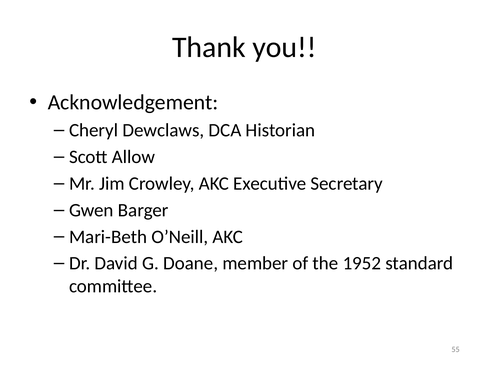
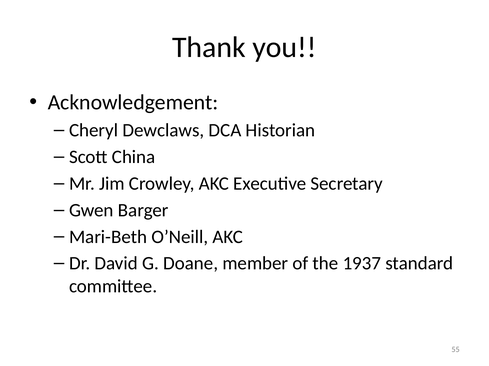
Allow: Allow -> China (134, 157)
1952: 1952 -> 1937 (362, 264)
